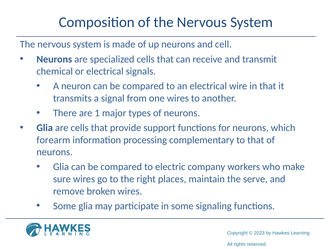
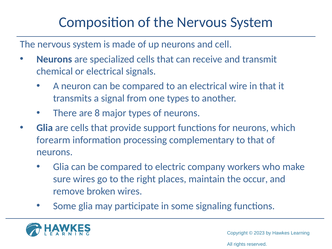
one wires: wires -> types (178, 98)
1: 1 -> 8 (97, 113)
serve: serve -> occur (255, 179)
